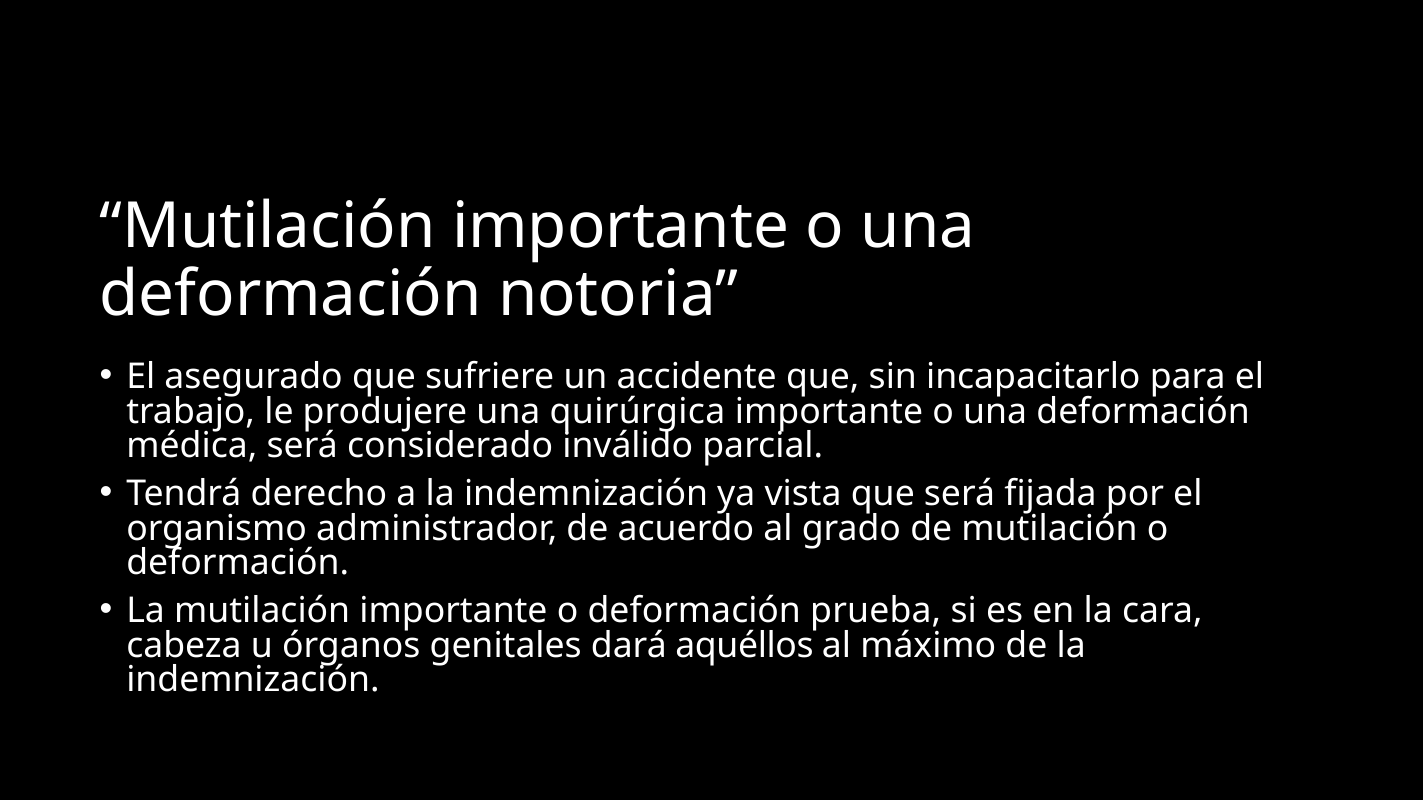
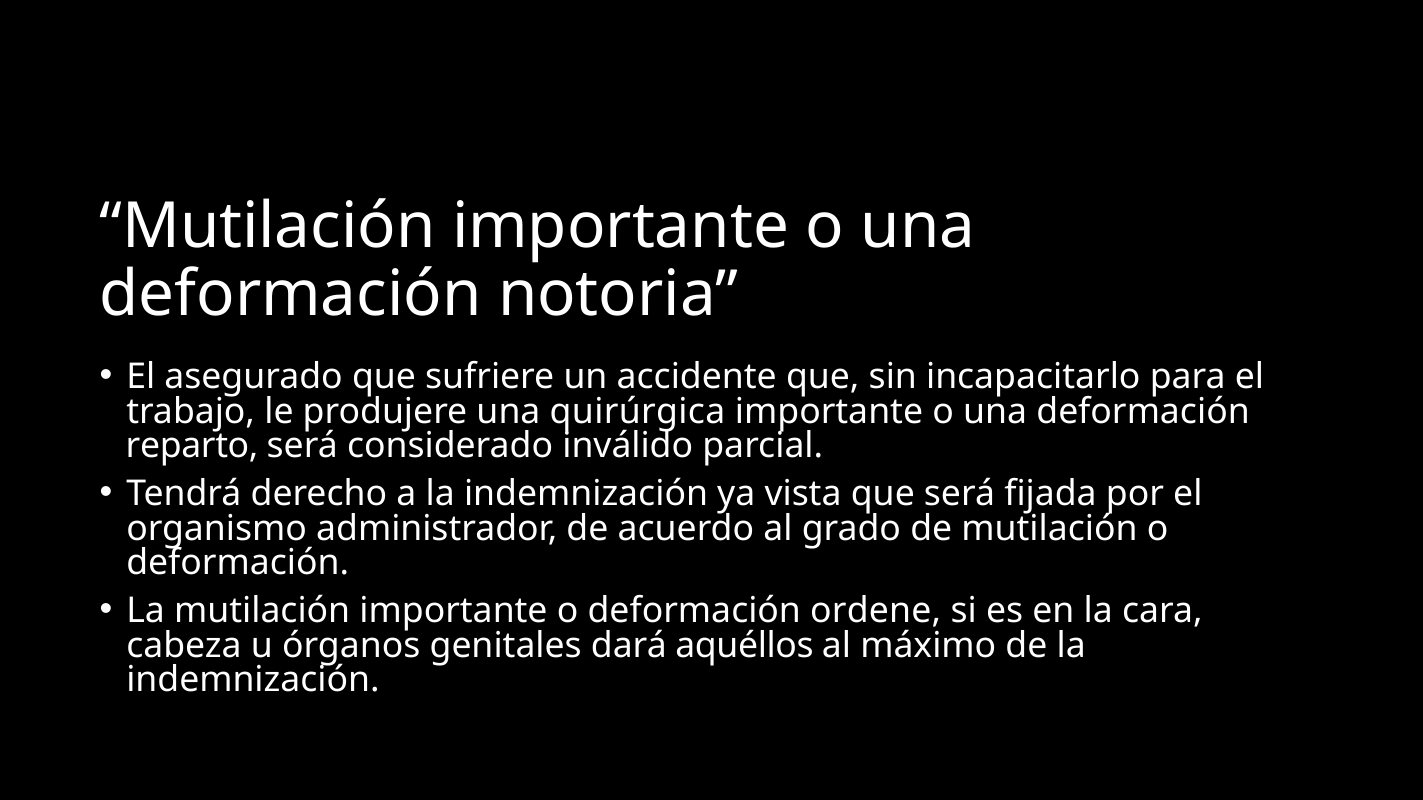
médica: médica -> reparto (192, 446)
prueba: prueba -> ordene (876, 611)
